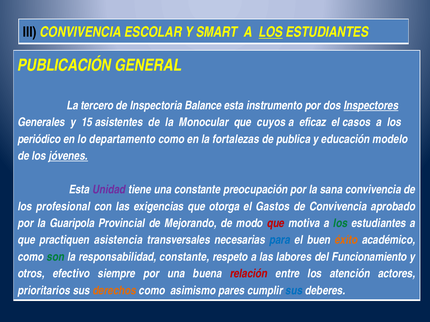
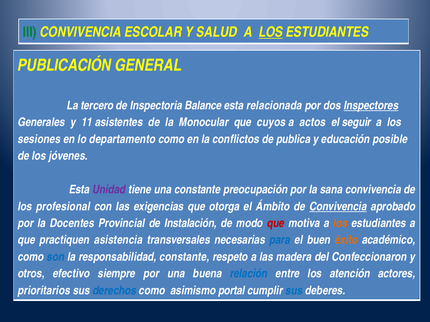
III colour: black -> green (30, 32)
SMART: SMART -> SALUD (217, 32)
instrumento: instrumento -> relacionada (274, 106)
15: 15 -> 11 (87, 122)
eficaz: eficaz -> actos (313, 122)
casos: casos -> seguir (357, 122)
periódico: periódico -> sesiones (39, 139)
fortalezas: fortalezas -> conflictos (236, 139)
modelo: modelo -> posible (390, 139)
jóvenes underline: present -> none (68, 156)
Gastos: Gastos -> Ámbito (273, 207)
Convivencia underline: none -> present (338, 207)
Guaripola: Guaripola -> Docentes (72, 224)
Mejorando: Mejorando -> Instalación (191, 224)
los colour: green -> orange (340, 224)
son colour: green -> blue (56, 257)
labores: labores -> madera (294, 257)
Funcionamiento: Funcionamiento -> Confeccionaron (369, 257)
relación colour: red -> blue (249, 274)
derechos colour: orange -> blue (114, 291)
pares: pares -> portal (232, 291)
